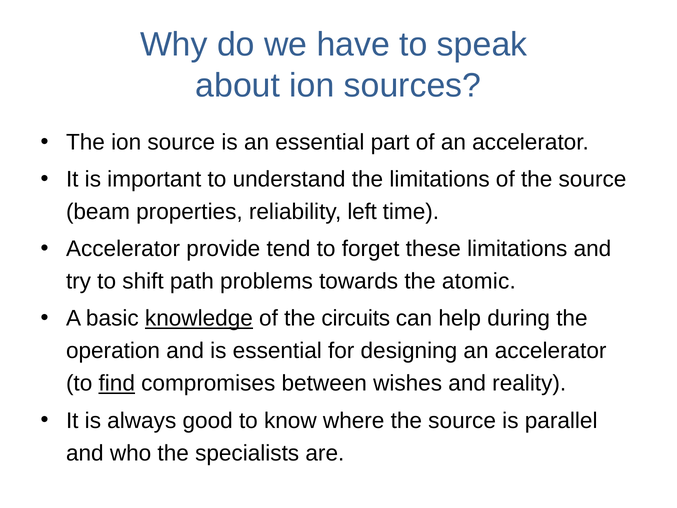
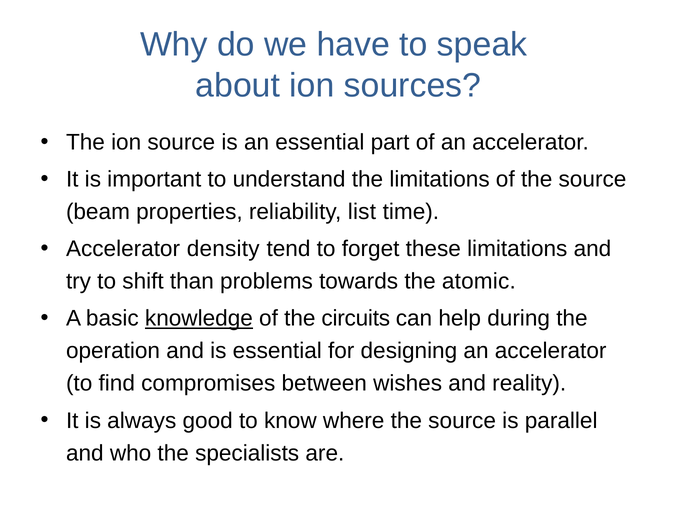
left: left -> list (362, 212)
provide: provide -> density (223, 249)
path: path -> than (192, 281)
find underline: present -> none (117, 383)
